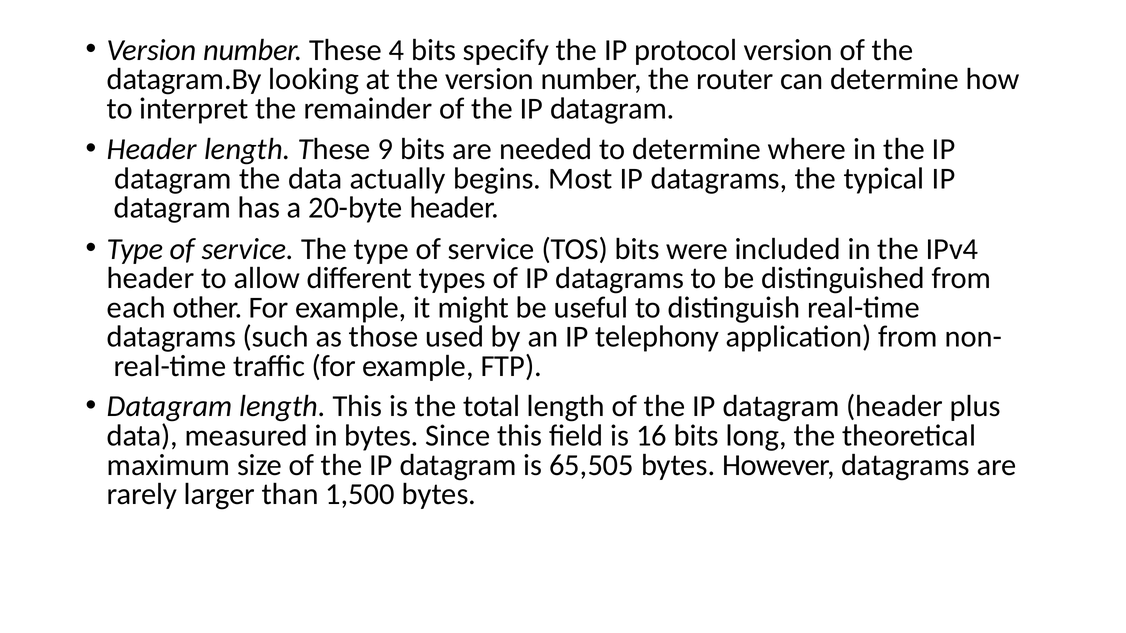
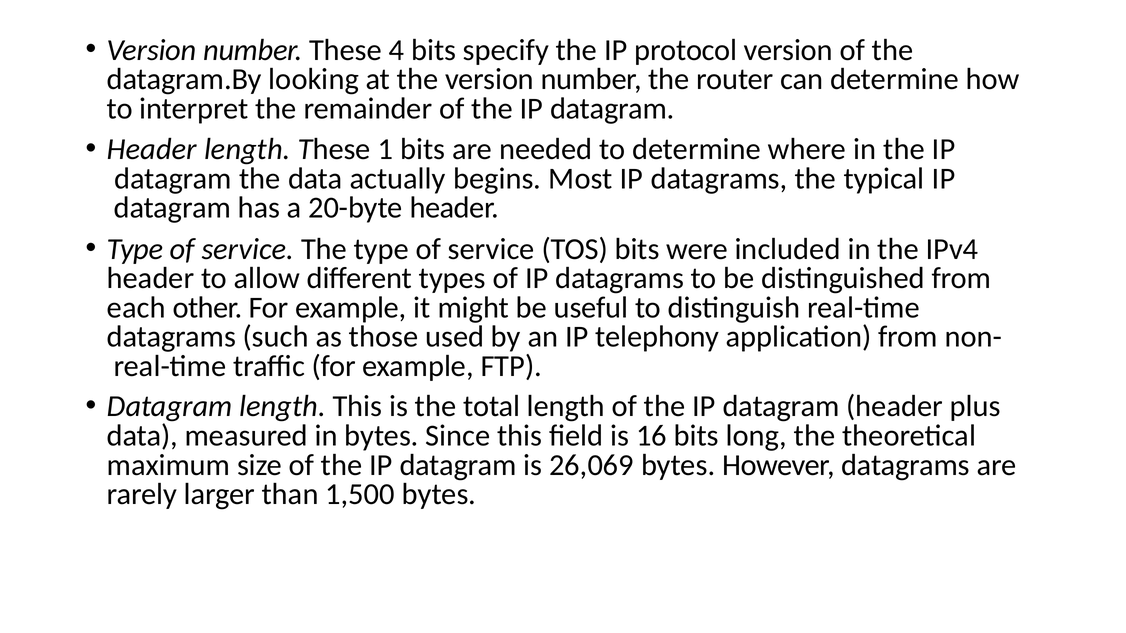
9: 9 -> 1 (386, 150)
65,505: 65,505 -> 26,069 (591, 465)
